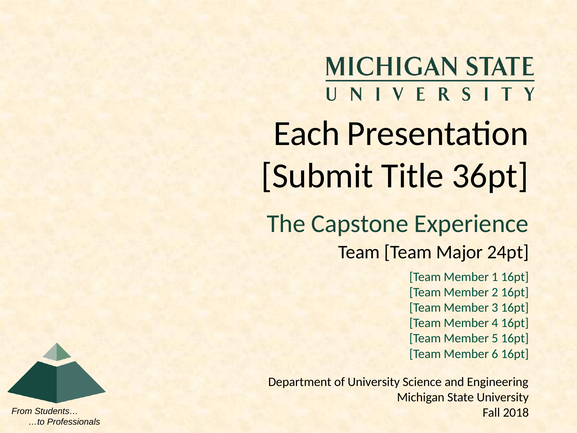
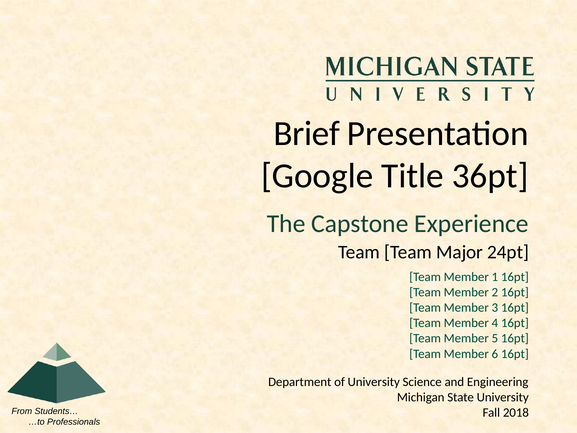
Each: Each -> Brief (307, 133)
Submit: Submit -> Google (317, 176)
